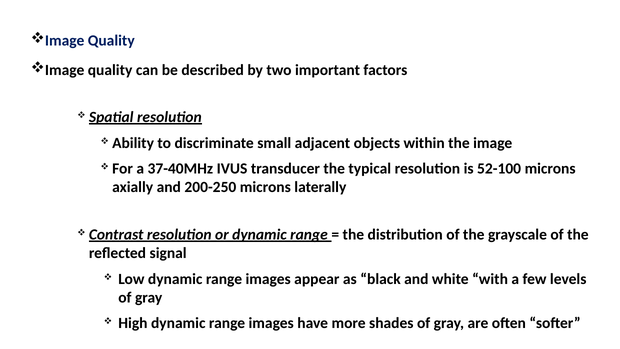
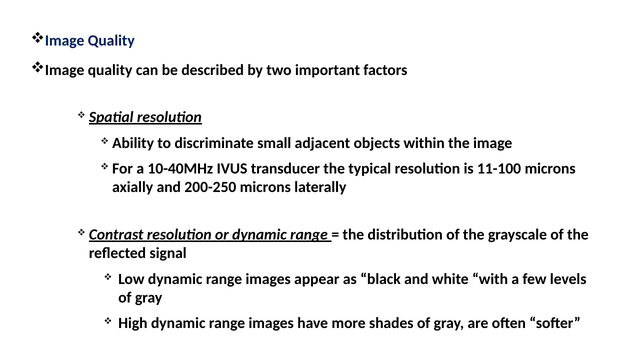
37-40MHz: 37-40MHz -> 10-40MHz (180, 168)
52-100: 52-100 -> 11-100 (499, 168)
